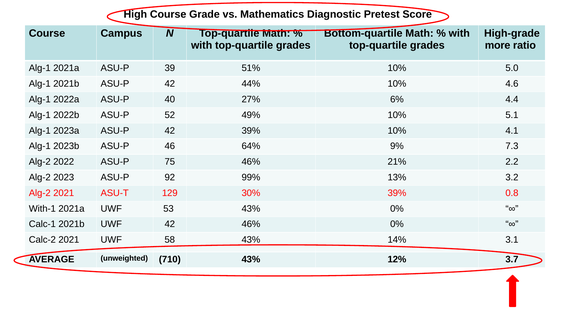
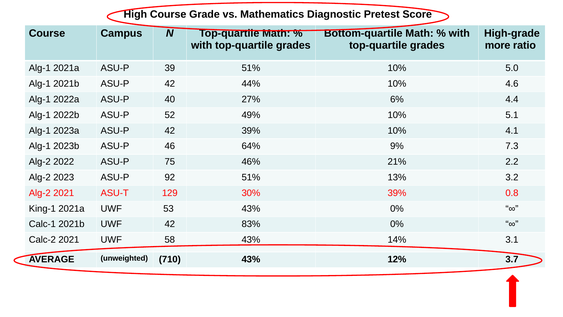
92 99%: 99% -> 51% (251, 177)
With-1: With-1 -> King-1 (42, 208)
42 46%: 46% -> 83% (251, 224)
